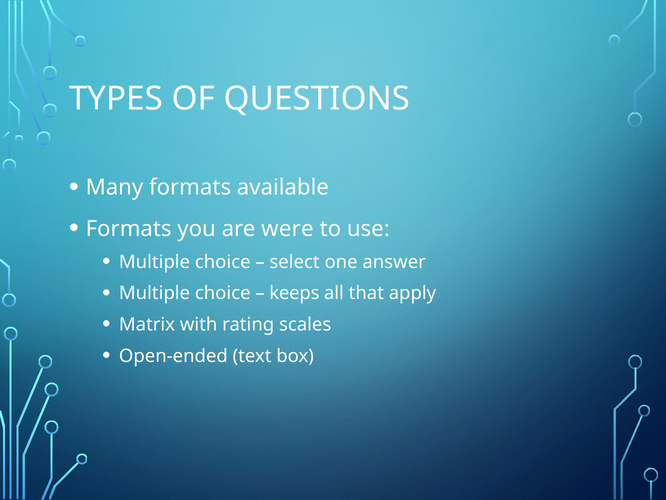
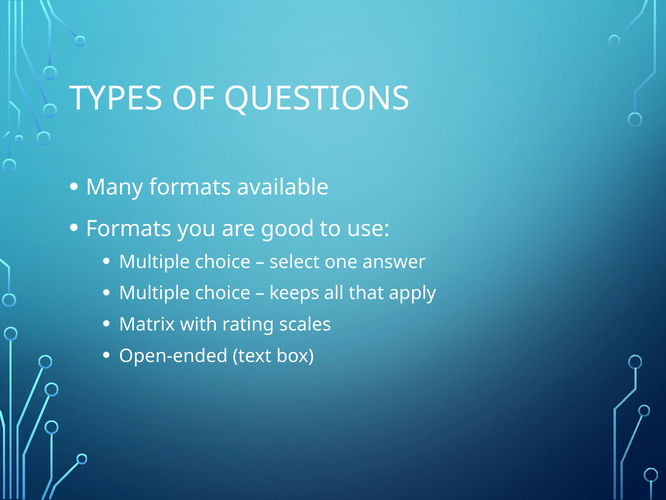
were: were -> good (288, 229)
